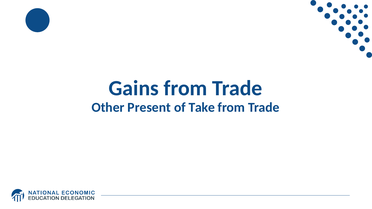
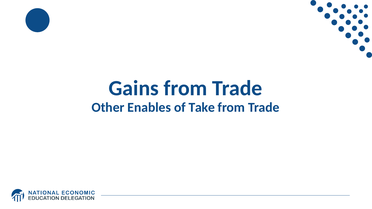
Present: Present -> Enables (149, 107)
